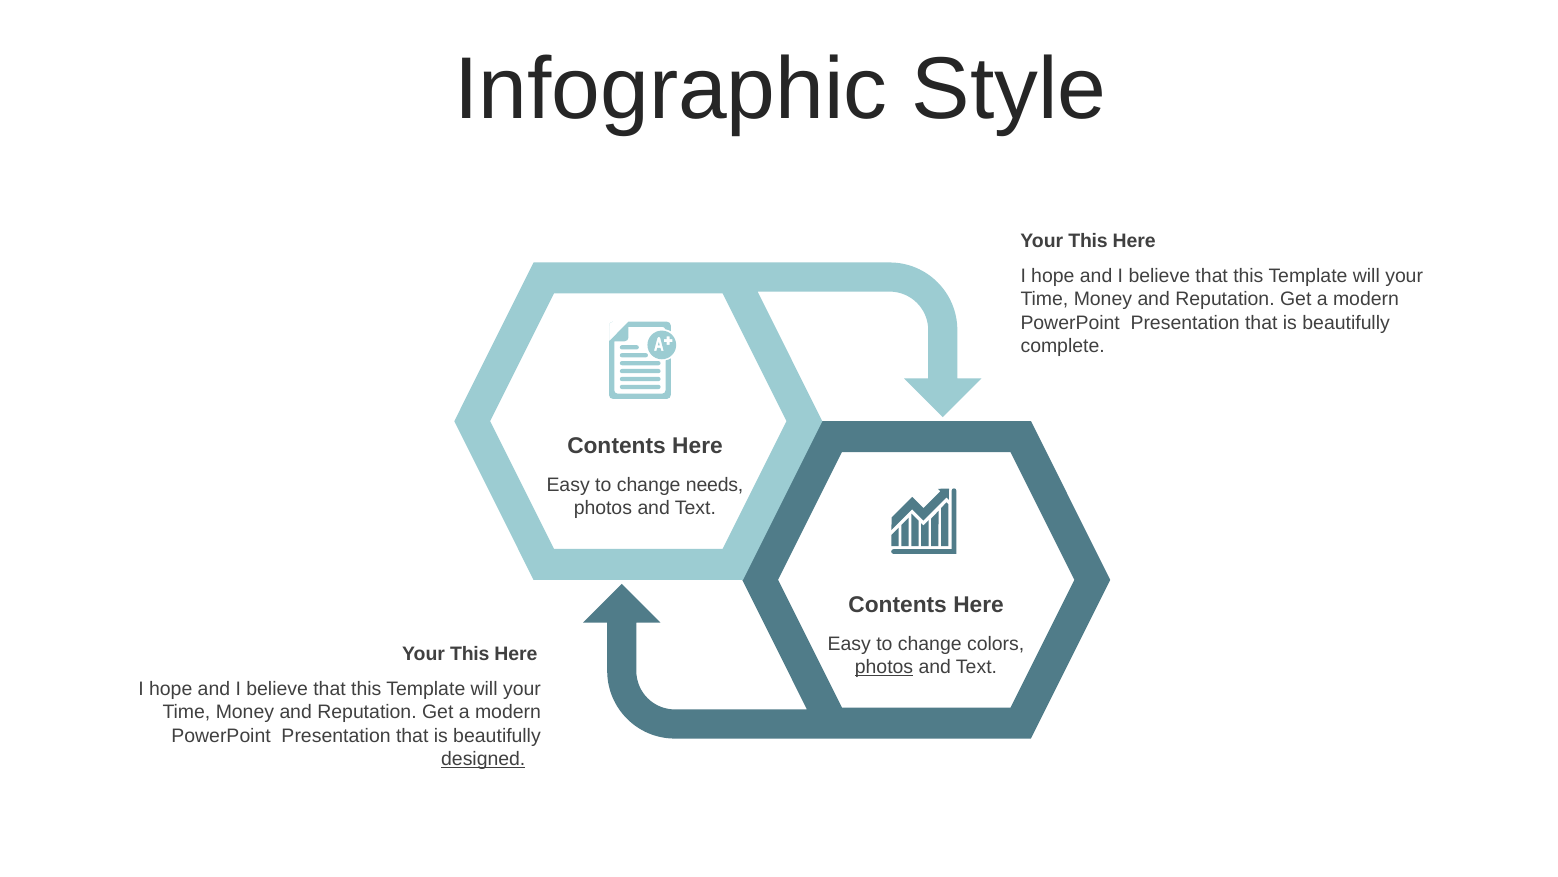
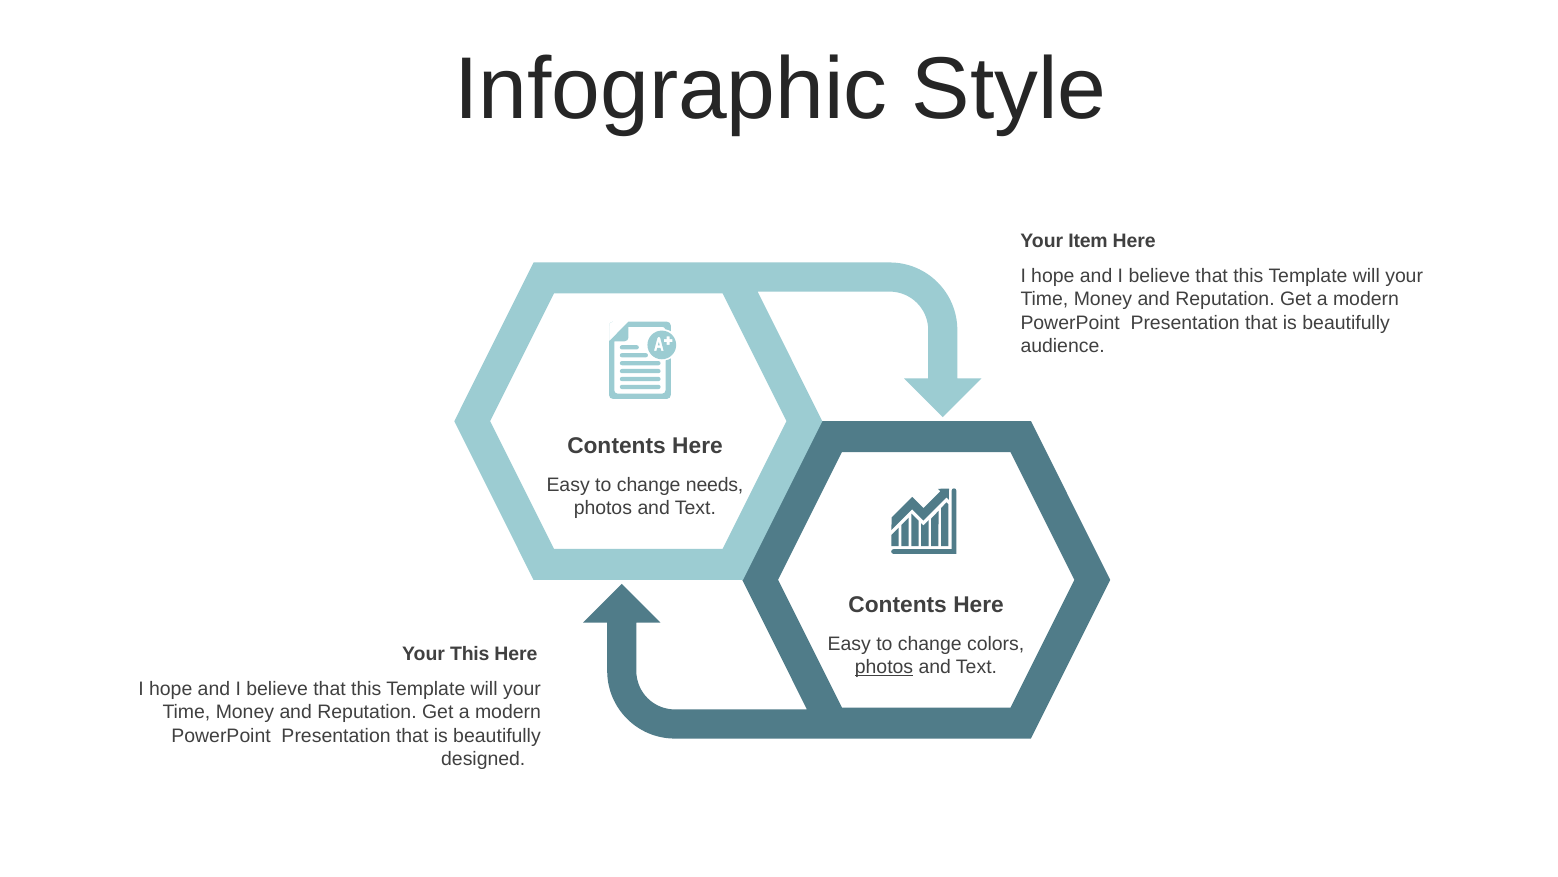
This: This -> Item (1088, 240)
complete: complete -> audience (1063, 346)
designed underline: present -> none (483, 759)
